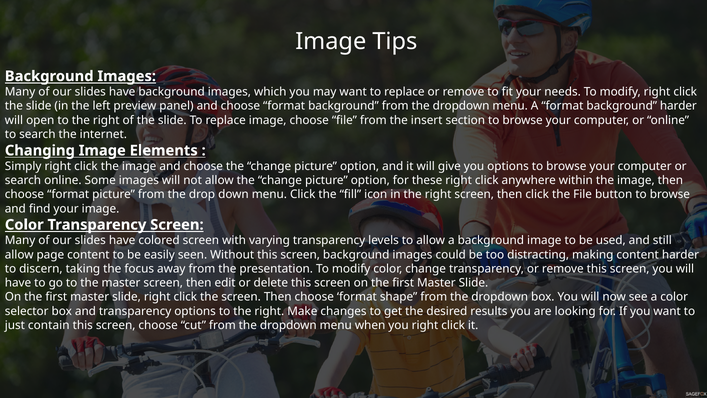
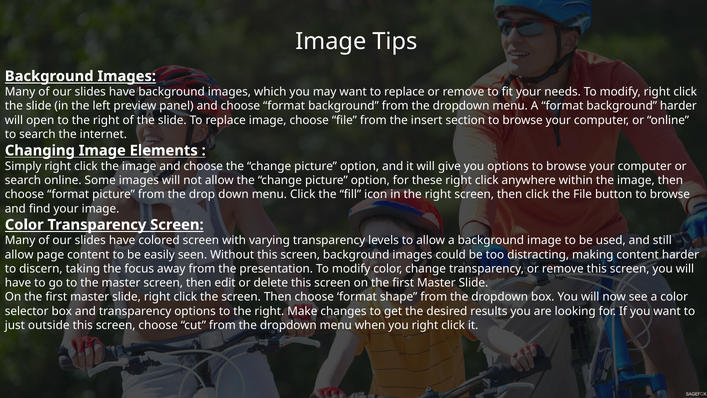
contain: contain -> outside (49, 325)
